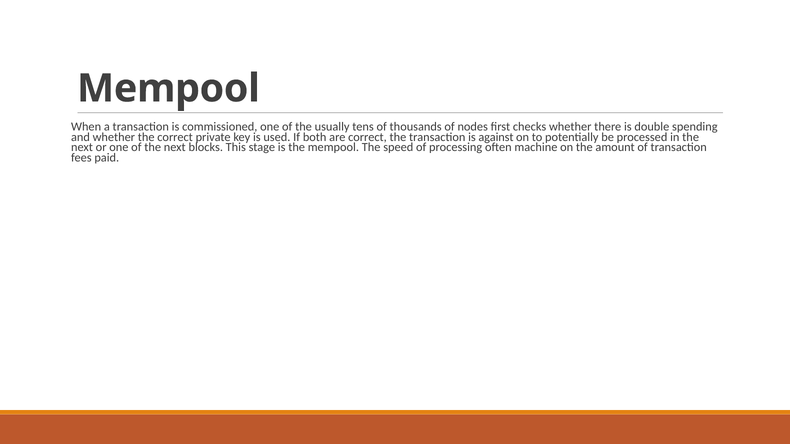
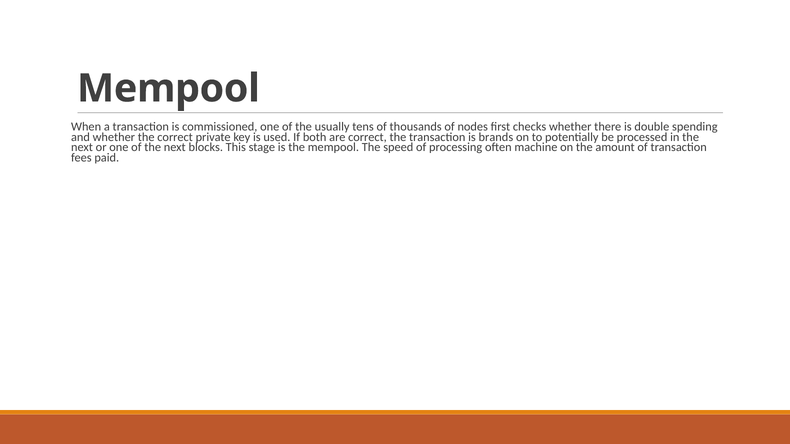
against: against -> brands (496, 137)
